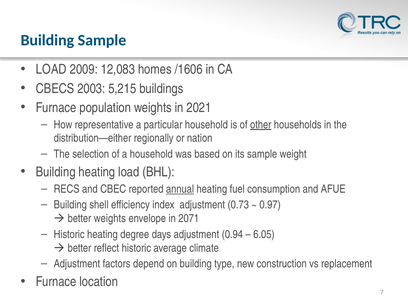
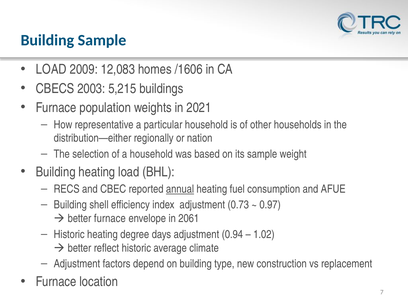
other underline: present -> none (261, 125)
better weights: weights -> furnace (110, 218)
2071: 2071 -> 2061 (189, 218)
6.05: 6.05 -> 1.02 (264, 234)
